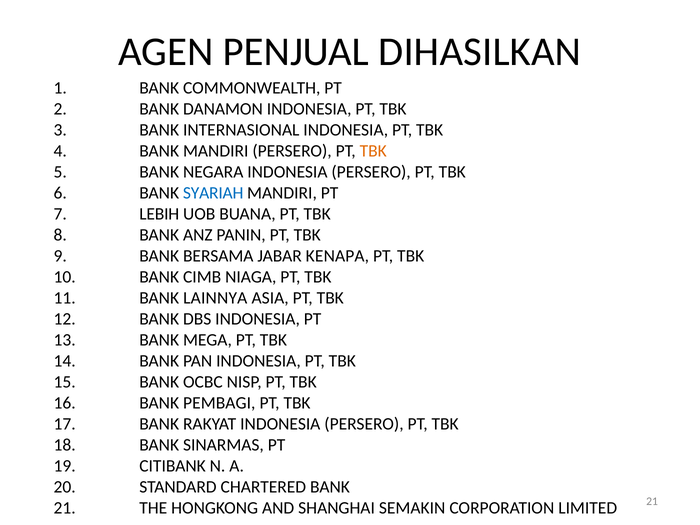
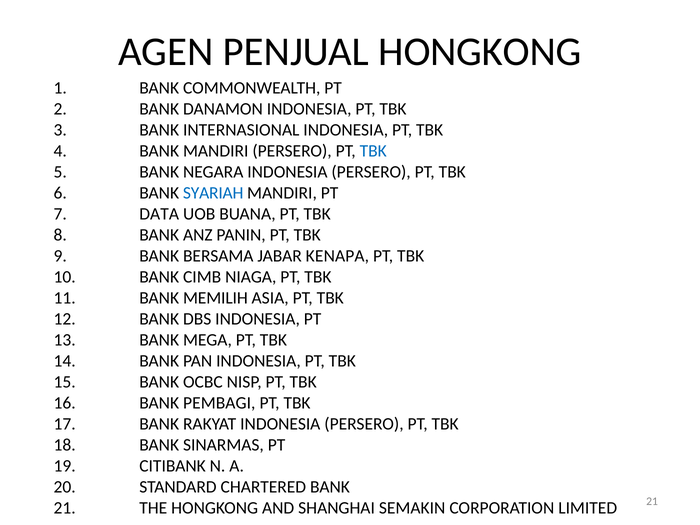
PENJUAL DIHASILKAN: DIHASILKAN -> HONGKONG (480, 52)
TBK colour: orange -> blue (373, 151)
LEBIH: LEBIH -> DATA (159, 214)
LAINNYA: LAINNYA -> MEMILIH (215, 298)
